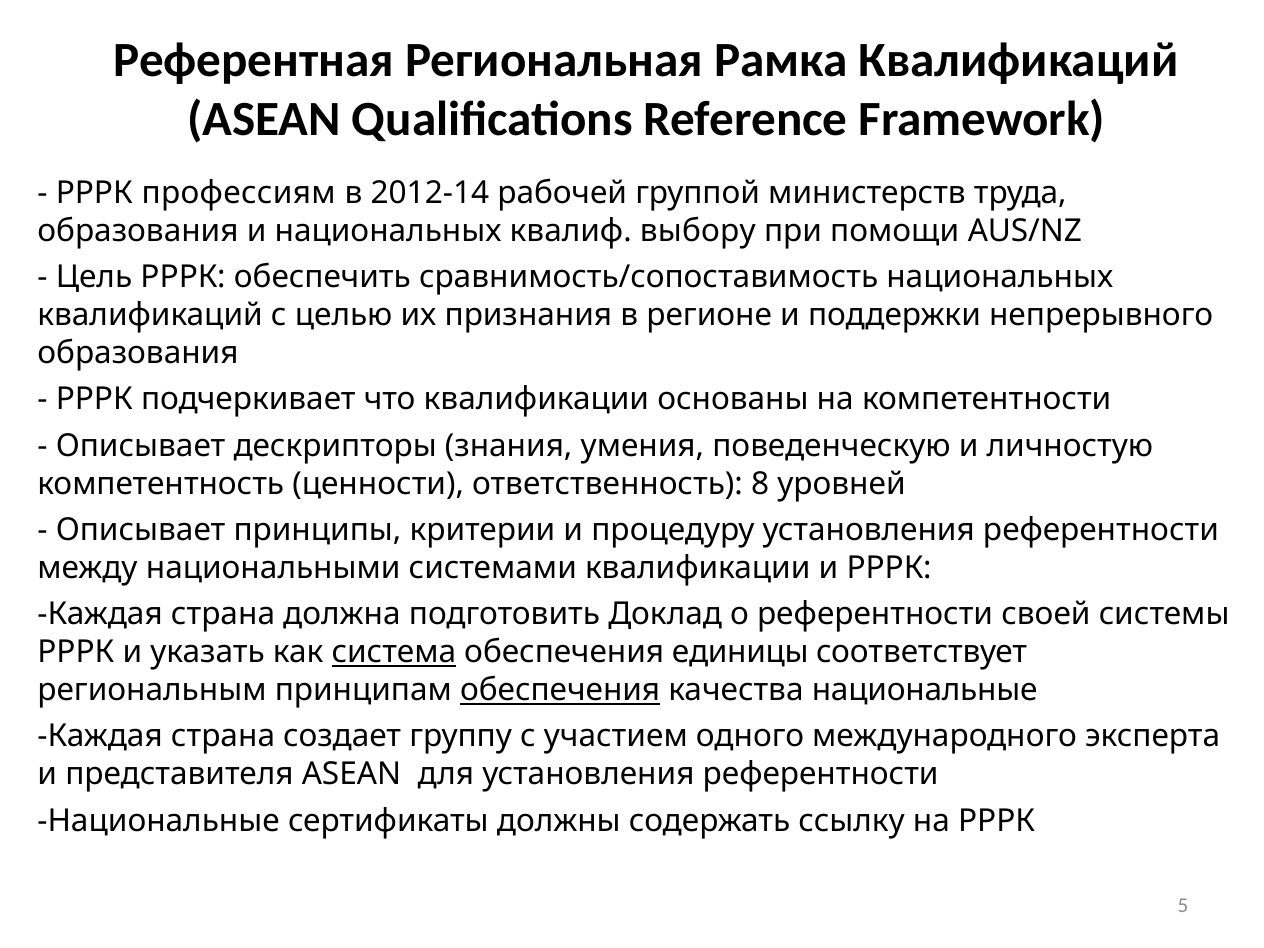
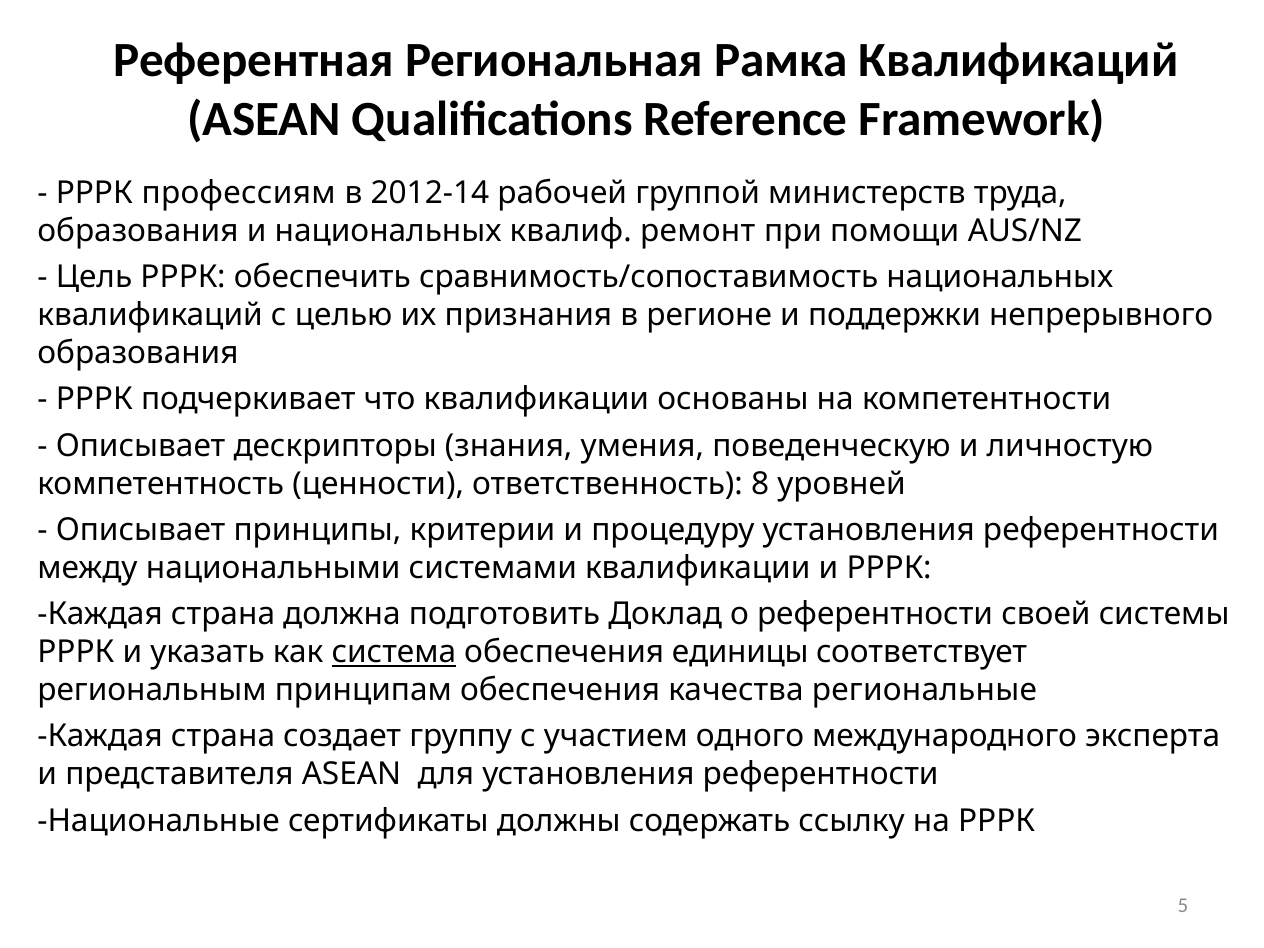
выбору: выбору -> ремонт (698, 231)
обеспечения underline: present -> none (560, 690)
качества национальные: национальные -> региональные (924, 690)
